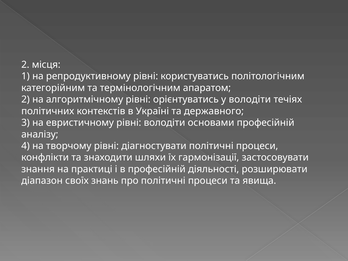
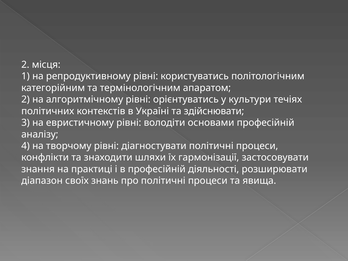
у володіти: володіти -> культури (250, 99)
державного: державного -> здійснювати (214, 111)
